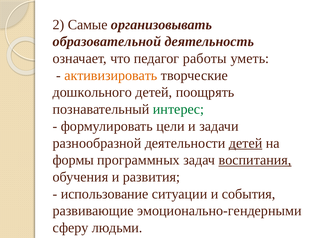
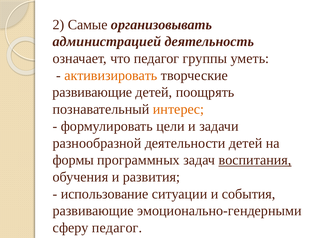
образовательной: образовательной -> администрацией (107, 41)
работы: работы -> группы (205, 58)
дошкольного: дошкольного -> развивающие (92, 92)
интерес colour: green -> orange (178, 109)
детей underline: present -> none (246, 143)
сферу людьми: людьми -> педагог (117, 228)
